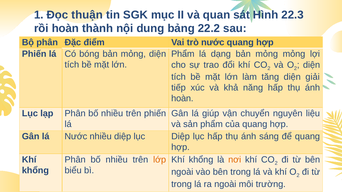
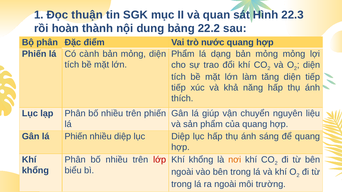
bóng: bóng -> cành (89, 54)
diện giải: giải -> tiếp (313, 77)
hoàn: hoàn -> thích (182, 99)
lá Nước: Nước -> Phiến (76, 137)
lớp colour: orange -> red (160, 160)
